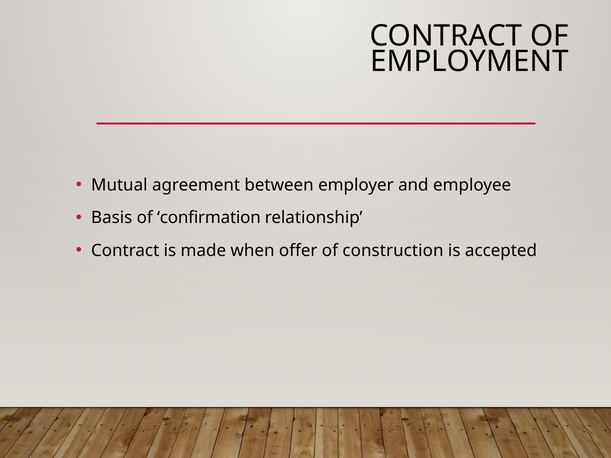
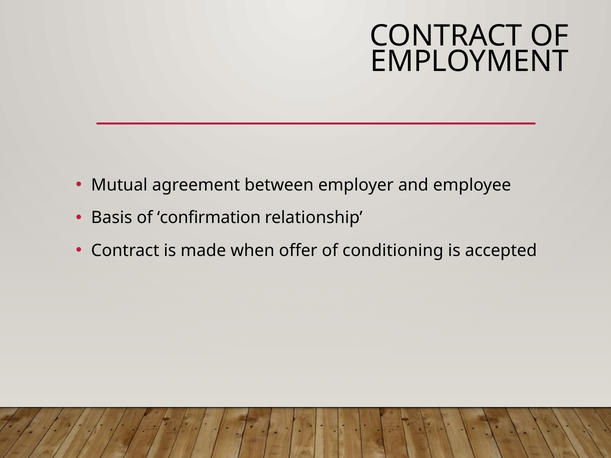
construction: construction -> conditioning (393, 251)
